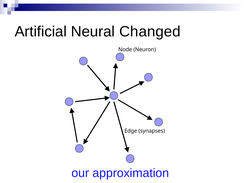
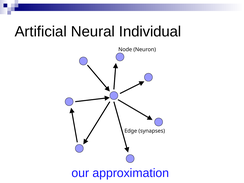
Changed: Changed -> Individual (150, 32)
